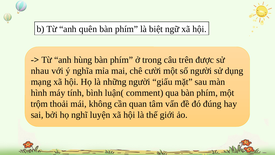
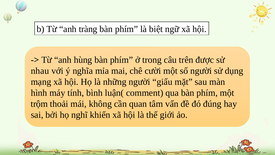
quên: quên -> tràng (88, 29)
luyện: luyện -> khiến (100, 115)
